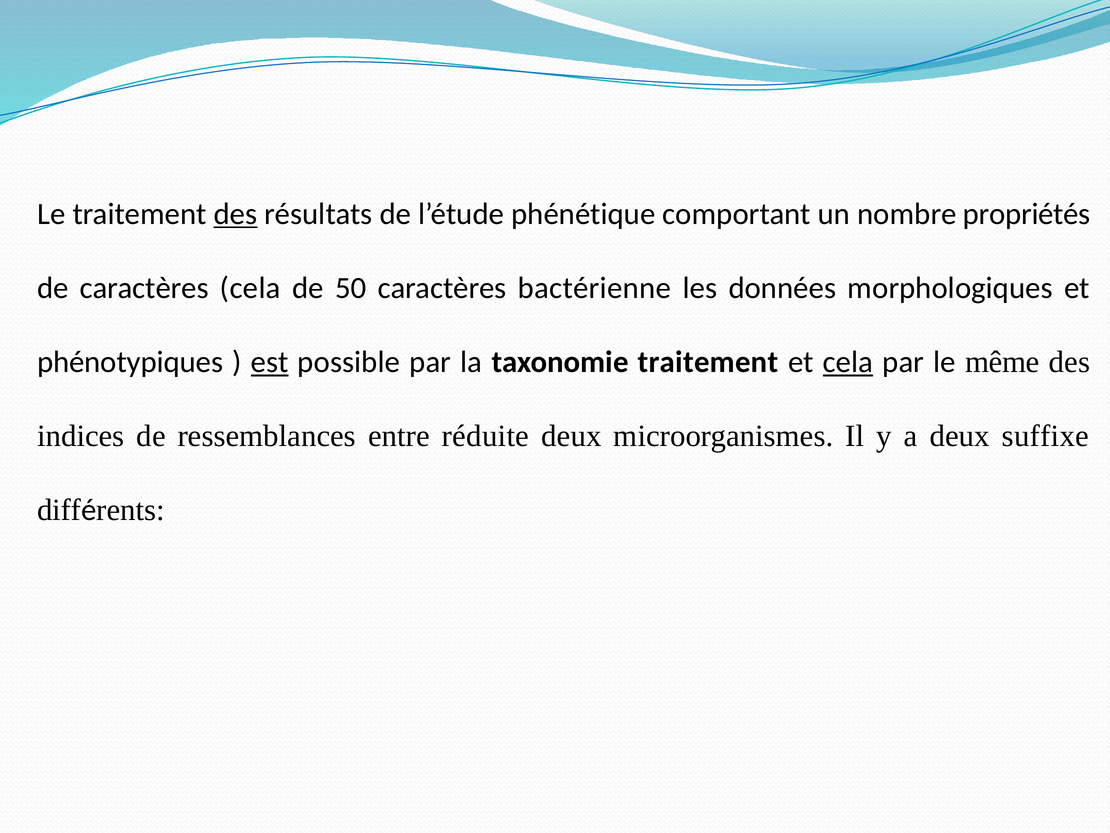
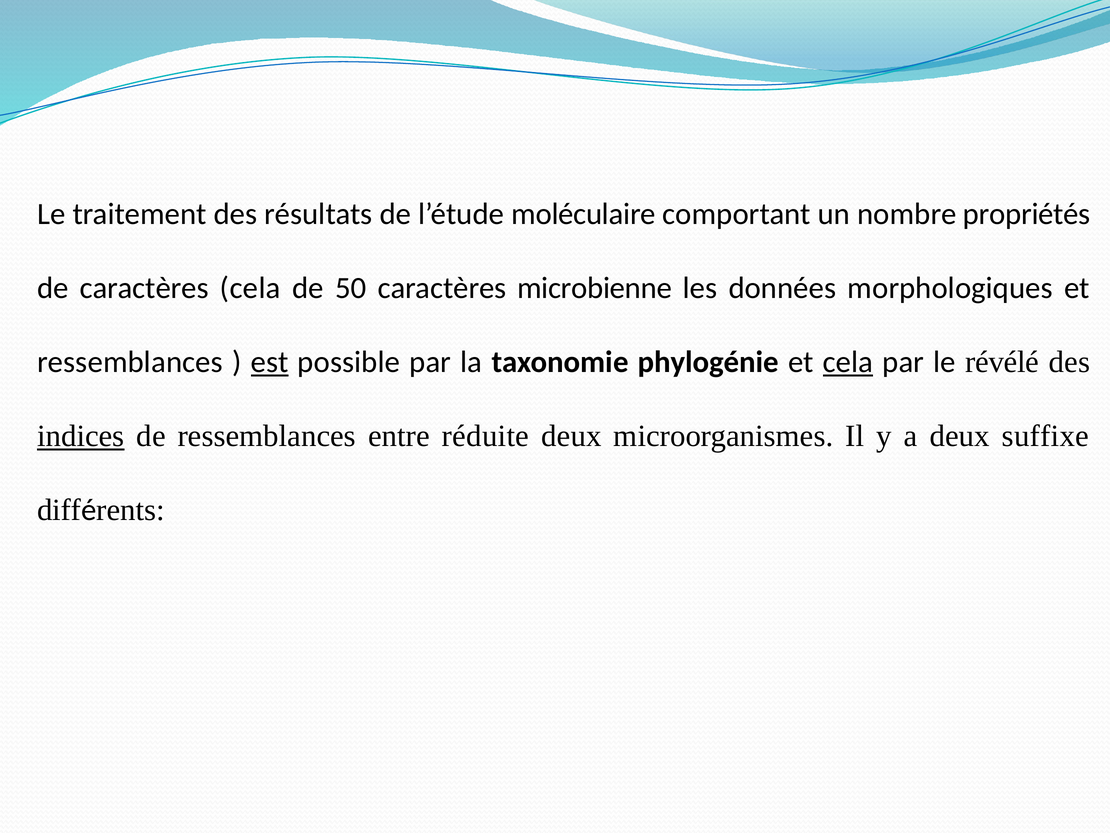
des underline: present -> none (235, 214)
phénétique: phénétique -> moléculaire (584, 214)
bactérienne: bactérienne -> microbienne (595, 288)
phénotypiques: phénotypiques -> ressemblances (130, 362)
taxonomie traitement: traitement -> phylogénie (708, 362)
même: même -> révélé (1002, 362)
indices underline: none -> present (81, 436)
